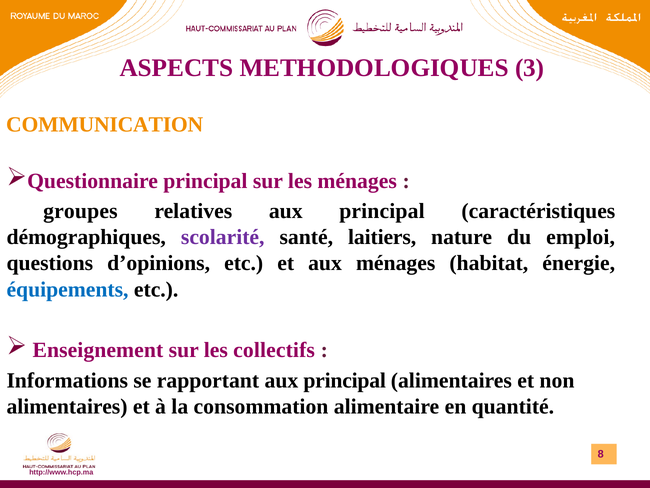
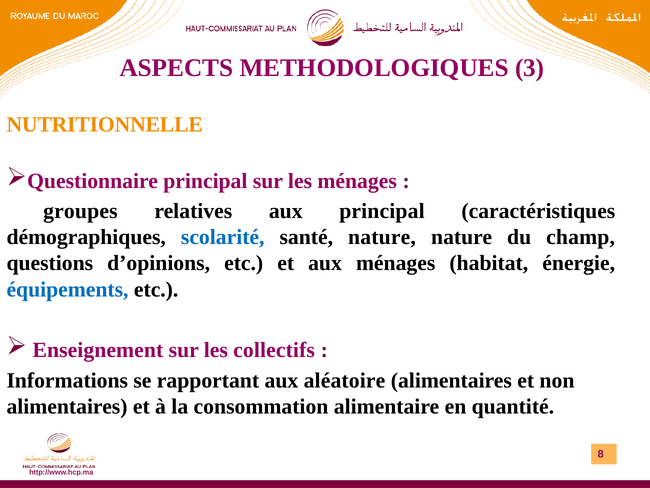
COMMUNICATION: COMMUNICATION -> NUTRITIONNELLE (105, 124)
scolarité colour: purple -> blue (223, 237)
santé laitiers: laitiers -> nature (382, 237)
emploi: emploi -> champ (581, 237)
rapportant aux principal: principal -> aléatoire (344, 380)
